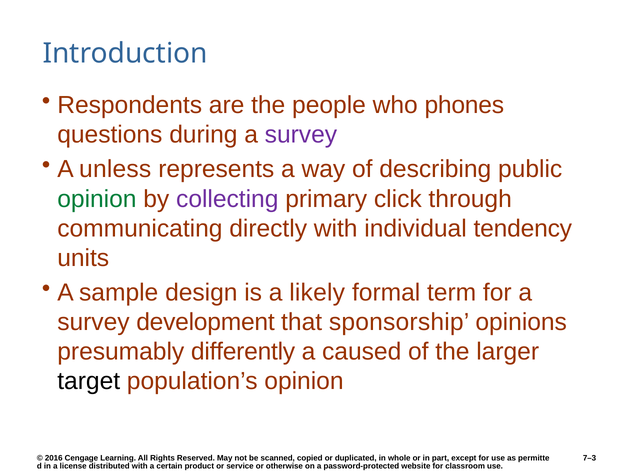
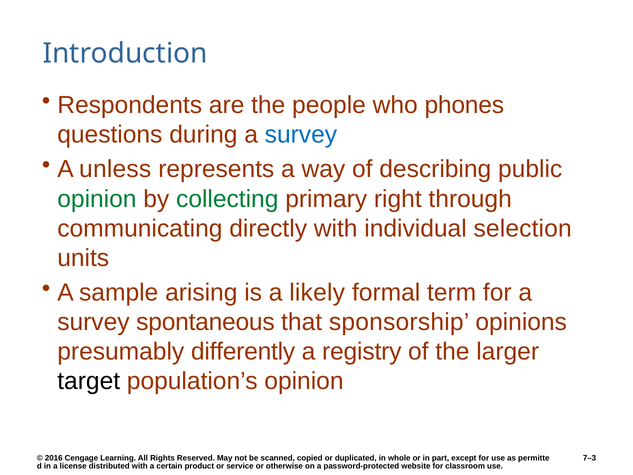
survey colour: purple -> blue (301, 135)
collecting colour: purple -> green (227, 199)
click: click -> right (398, 199)
tendency: tendency -> selection (523, 228)
design: design -> arising (201, 292)
development: development -> spontaneous (205, 322)
caused: caused -> registry (362, 351)
